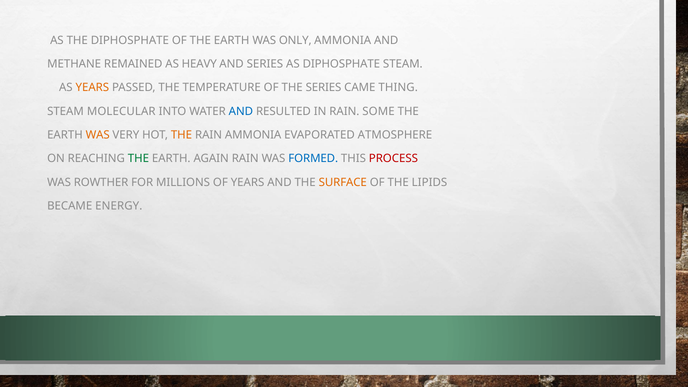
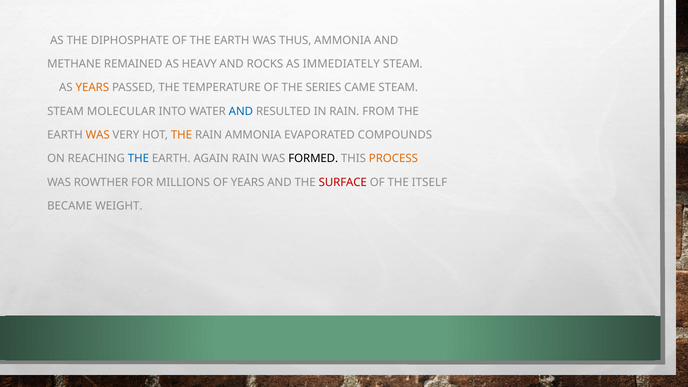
ONLY: ONLY -> THUS (295, 40)
AND SERIES: SERIES -> ROCKS (265, 64)
AS DIPHOSPHATE: DIPHOSPHATE -> IMMEDIATELY (341, 64)
CAME THING: THING -> STEAM (398, 88)
SOME: SOME -> FROM (379, 111)
ATMOSPHERE: ATMOSPHERE -> COMPOUNDS (395, 135)
THE colour: green -> blue (138, 159)
FORMED colour: blue -> black (313, 159)
PROCESS colour: red -> orange (393, 159)
SURFACE colour: orange -> red (343, 182)
LIPIDS: LIPIDS -> ITSELF (429, 182)
ENERGY: ENERGY -> WEIGHT (119, 206)
